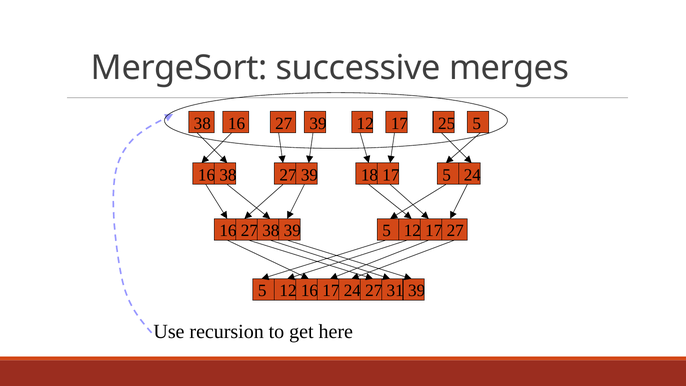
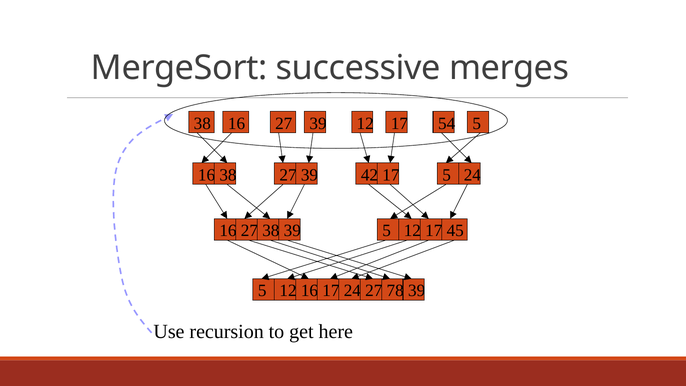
25: 25 -> 54 (447, 123)
18: 18 -> 42 (369, 175)
12 27: 27 -> 45 (455, 231)
31: 31 -> 78 (395, 291)
